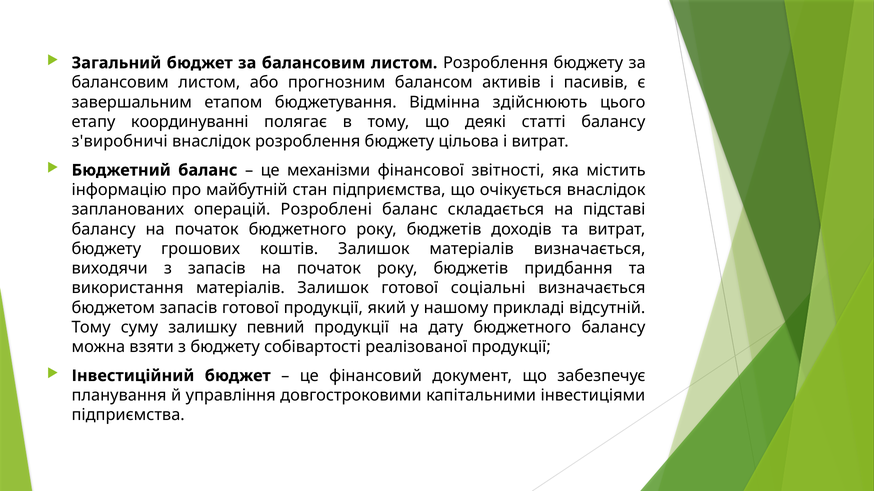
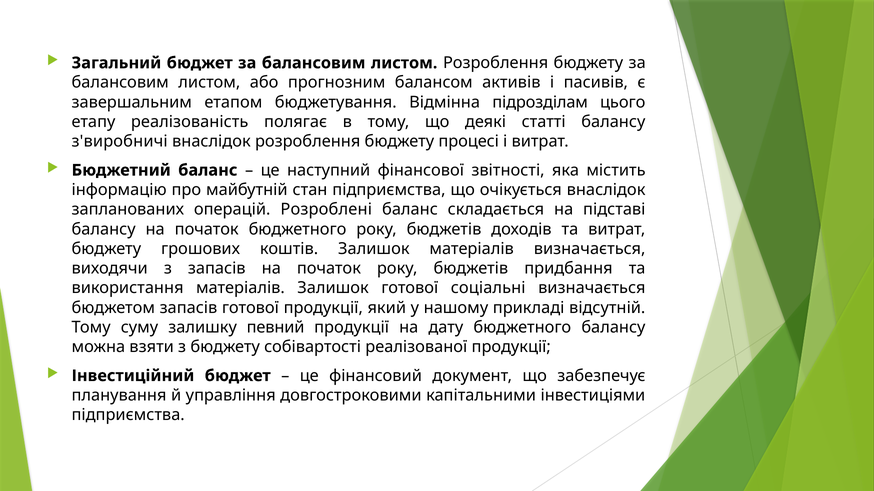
здійснюють: здійснюють -> підрозділам (540, 102)
координуванні: координуванні -> реалізованість (190, 122)
цільова: цільова -> процесі (469, 142)
механізми: механізми -> наступний (329, 170)
